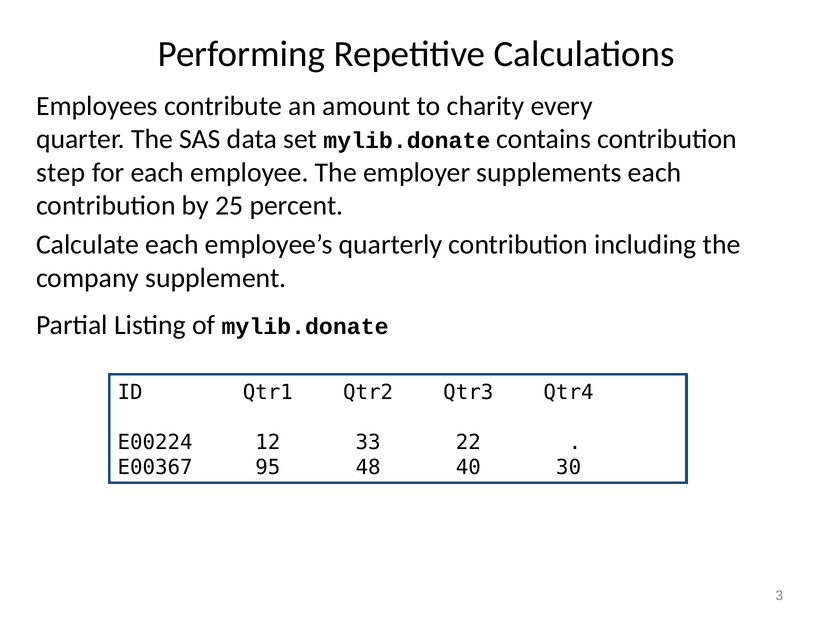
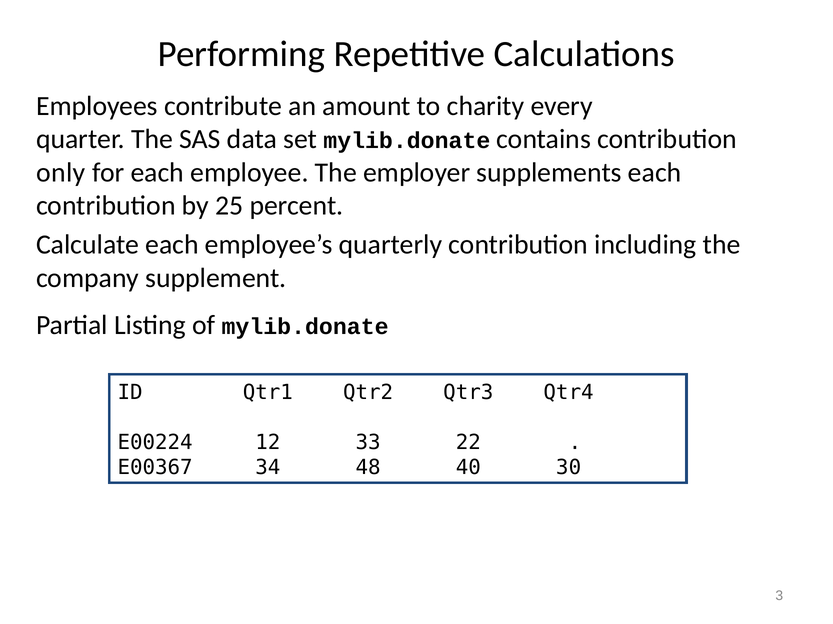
step: step -> only (61, 173)
95: 95 -> 34 (268, 468)
